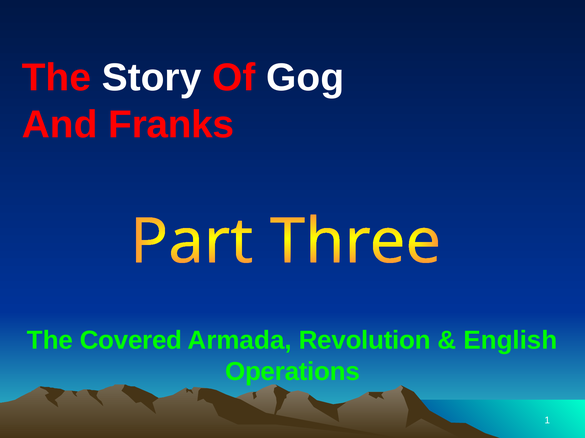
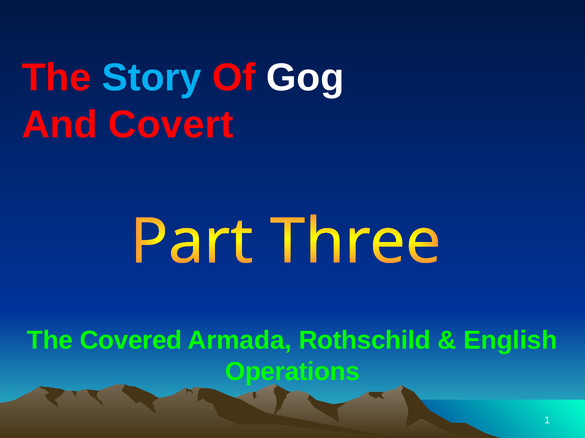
Story colour: white -> light blue (152, 78)
Franks: Franks -> Covert (171, 125)
Revolution: Revolution -> Rothschild (365, 341)
